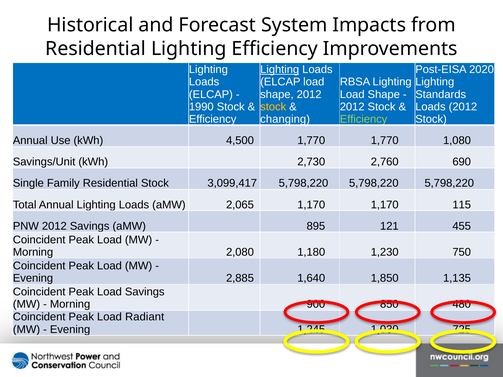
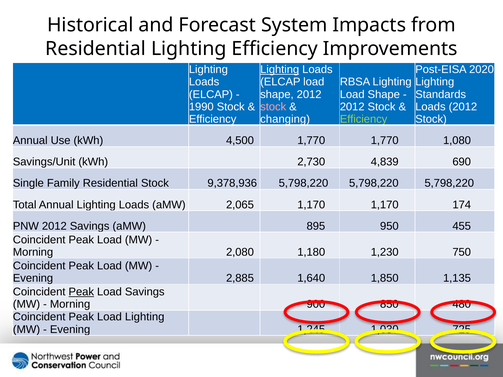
stock colour: yellow -> pink (273, 107)
2,760: 2,760 -> 4,839 (385, 162)
3,099,417: 3,099,417 -> 9,378,936 (232, 183)
115: 115 -> 174 (462, 205)
121: 121 -> 950 (389, 226)
Peak underline: none -> present (81, 292)
Load Radiant: Radiant -> Lighting (145, 317)
